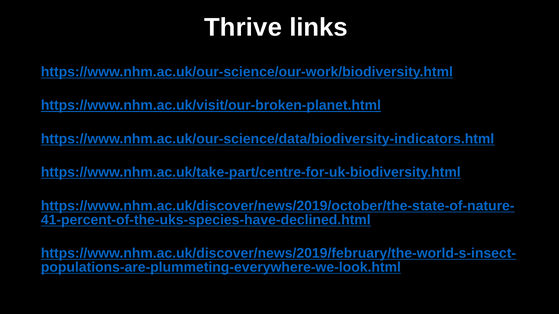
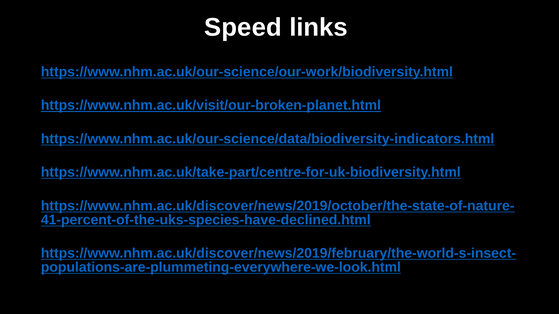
Thrive: Thrive -> Speed (243, 27)
